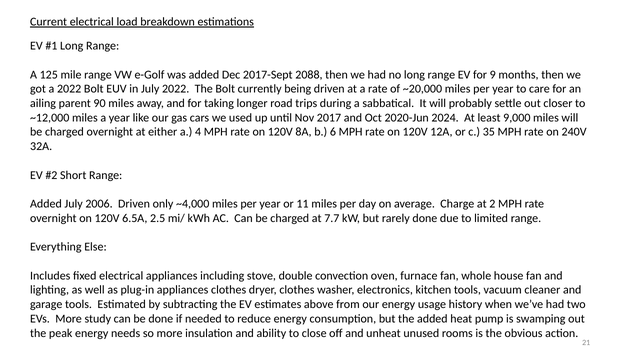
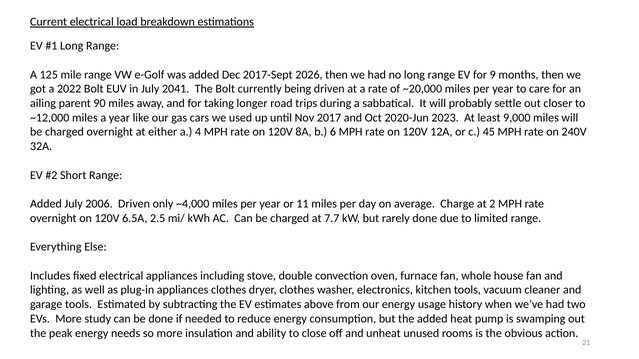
2088: 2088 -> 2026 (309, 75)
July 2022: 2022 -> 2041 (176, 89)
2024: 2024 -> 2023 (445, 118)
35: 35 -> 45 (489, 132)
